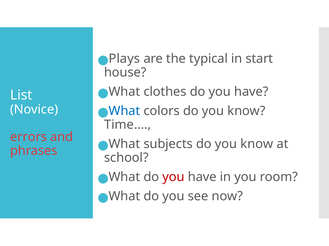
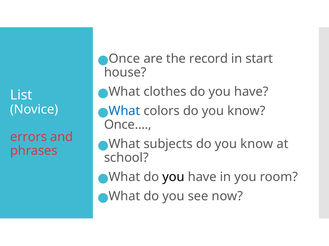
Plays: Plays -> Once (124, 59)
typical: typical -> record (209, 59)
Time…: Time… -> Once… (128, 125)
you colour: red -> black (173, 178)
